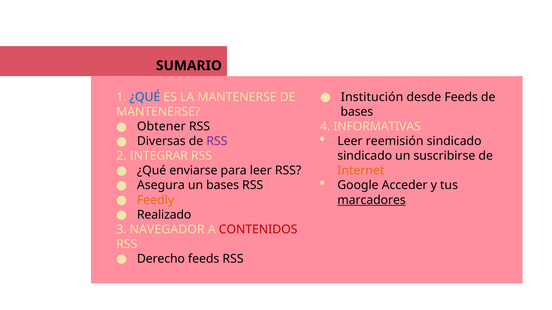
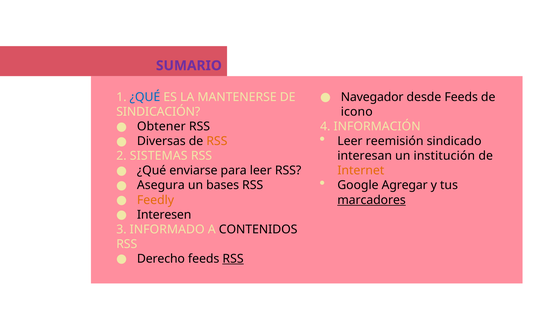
SUMARIO colour: black -> purple (189, 66)
Institución: Institución -> Navegador (372, 97)
MANTENERSE: MANTENERSE -> SINDICACIÓN (158, 112)
bases: bases -> icono (357, 112)
INFORMATIVAS: INFORMATIVAS -> INFORMACIÓN (377, 127)
RSS colour: purple -> orange (217, 141)
INTEGRAR: INTEGRAR -> SISTEMAS (159, 156)
sindicado: sindicado -> interesan (365, 156)
suscribirse: suscribirse -> institución (444, 156)
Acceder: Acceder -> Agregar (405, 186)
Realizado: Realizado -> Interesen (164, 215)
NAVEGADOR: NAVEGADOR -> INFORMADO (167, 230)
CONTENIDOS colour: red -> black (258, 230)
RSS underline: none -> present (233, 259)
